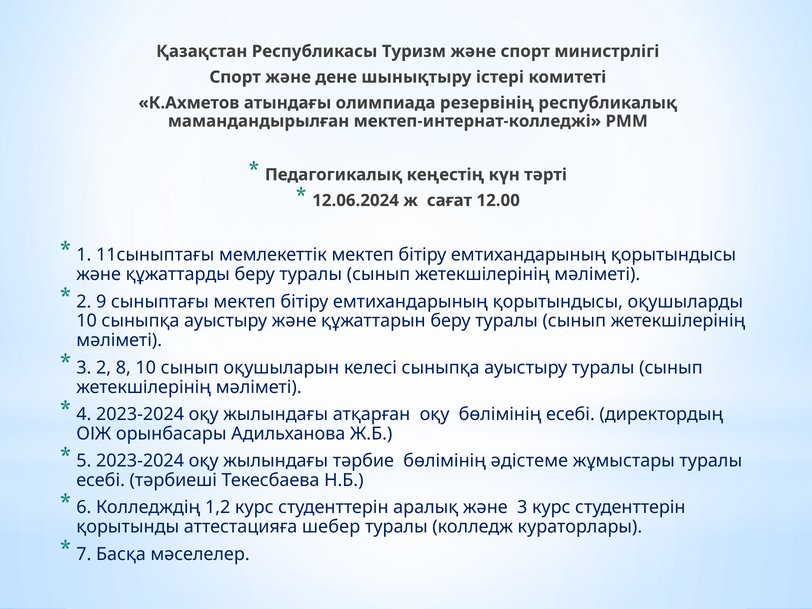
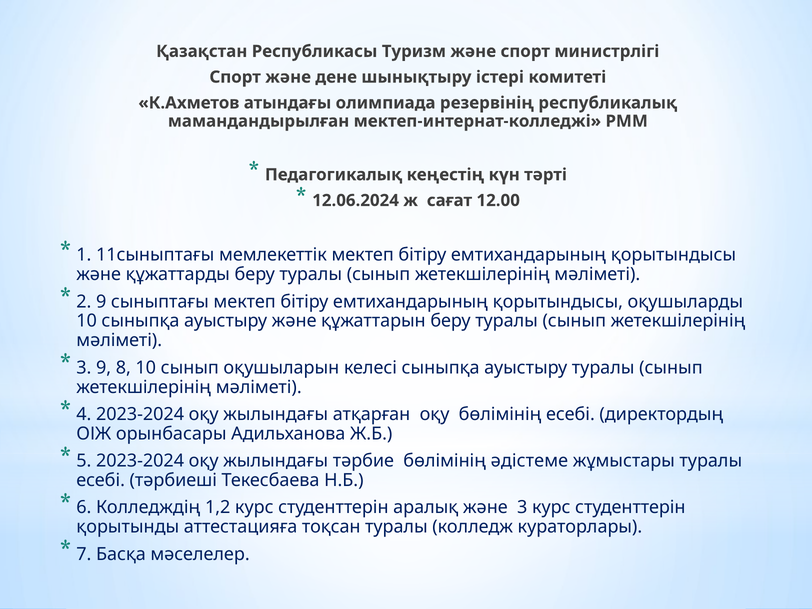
3 2: 2 -> 9 (104, 368)
шебер: шебер -> тоқсан (331, 527)
